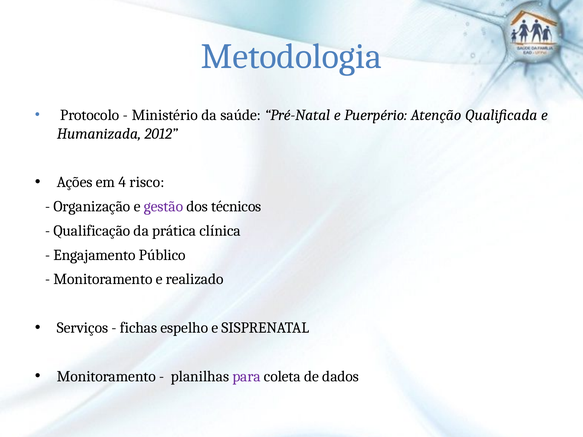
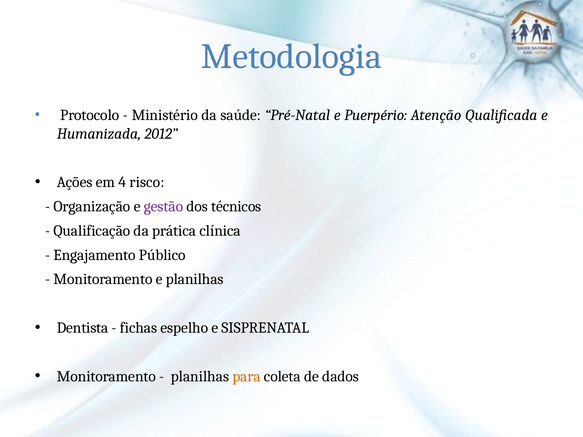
e realizado: realizado -> planilhas (195, 279)
Serviços: Serviços -> Dentista (83, 328)
para colour: purple -> orange (247, 377)
